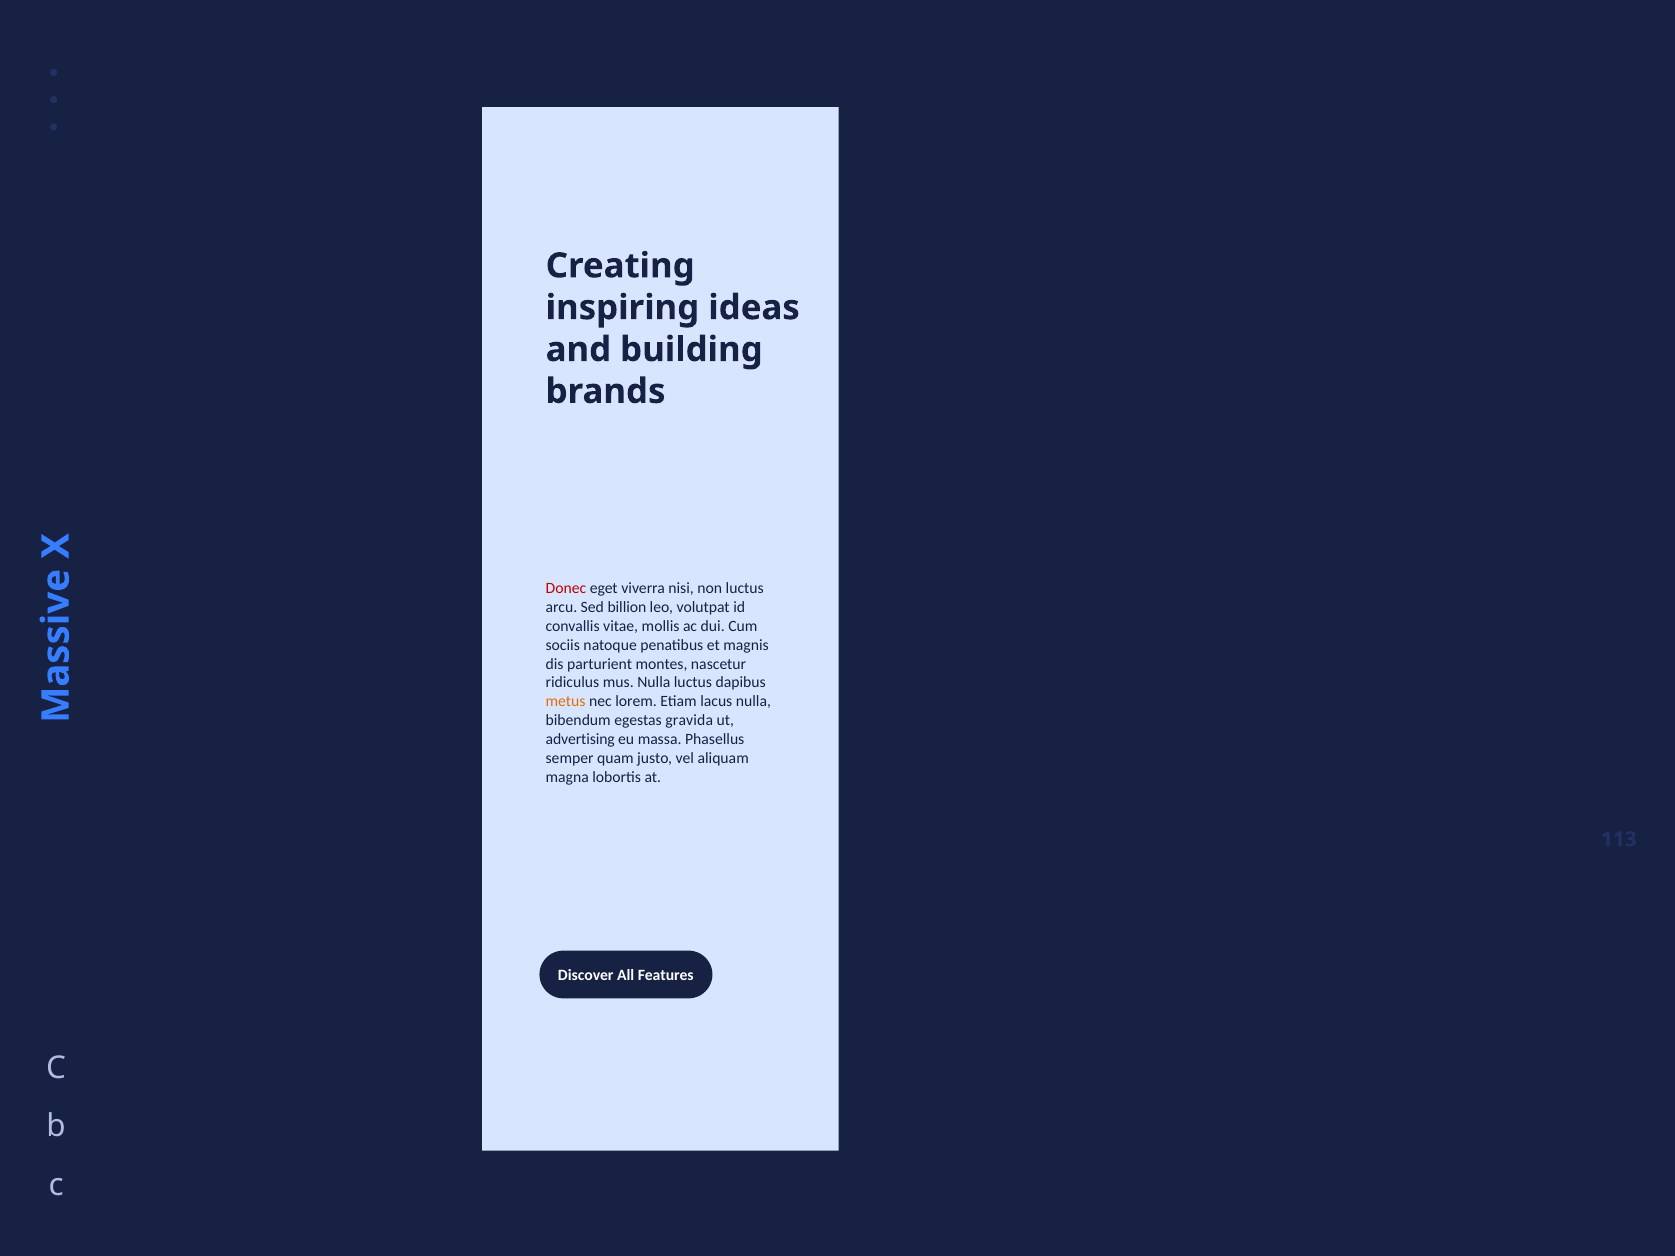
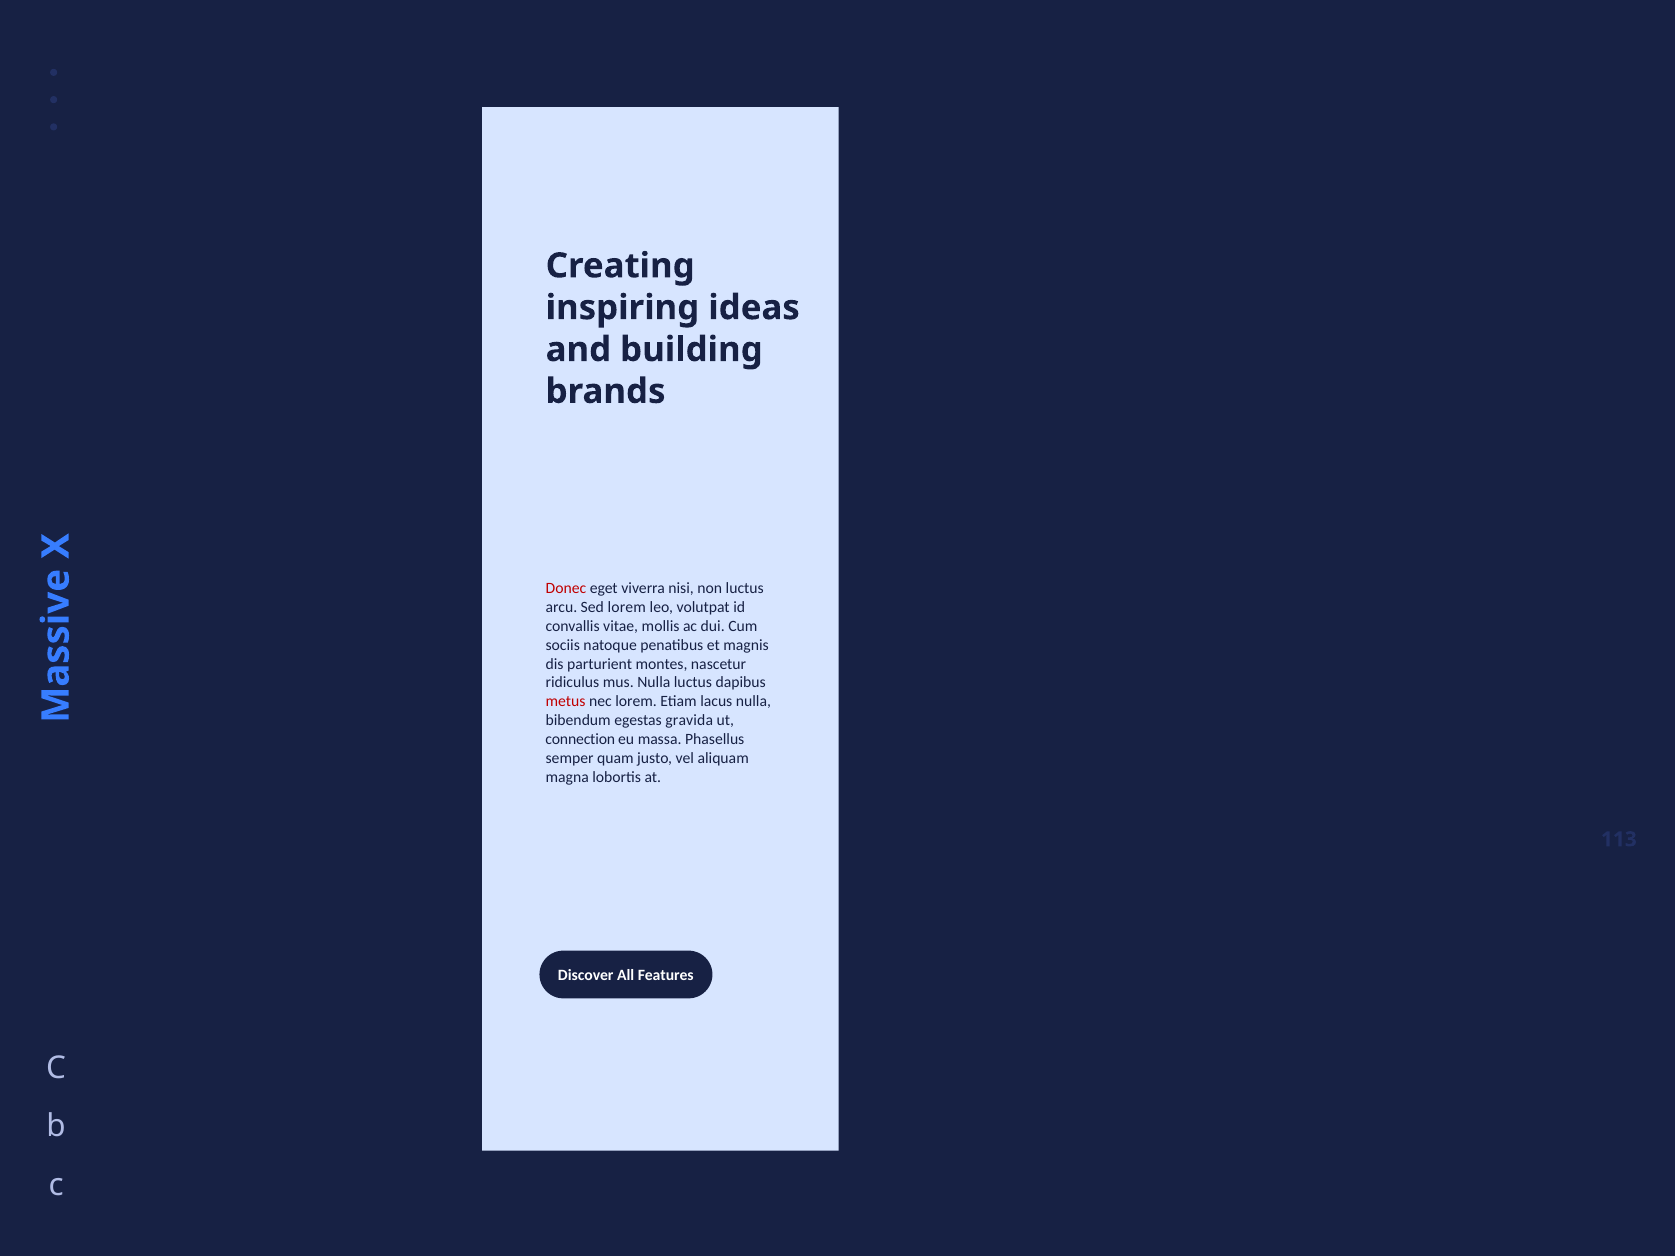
Sed billion: billion -> lorem (627, 607)
metus colour: orange -> red (566, 702)
advertising: advertising -> connection (580, 739)
